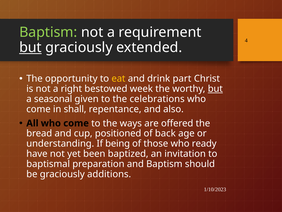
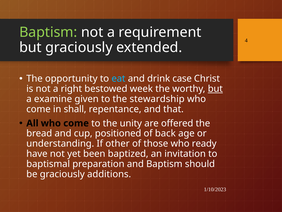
but underline: present -> none (30, 47)
eat colour: yellow -> light blue (118, 78)
part: part -> case (182, 78)
seasonal: seasonal -> examine (53, 99)
celebrations: celebrations -> stewardship (157, 99)
also: also -> that (173, 109)
ways: ways -> unity (131, 123)
being: being -> other (118, 143)
